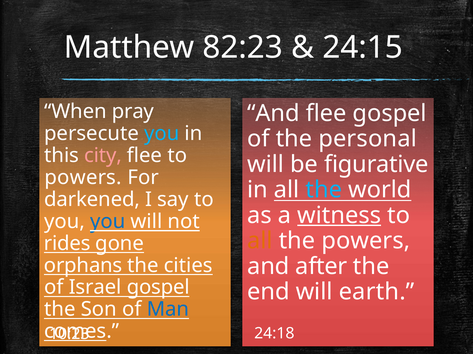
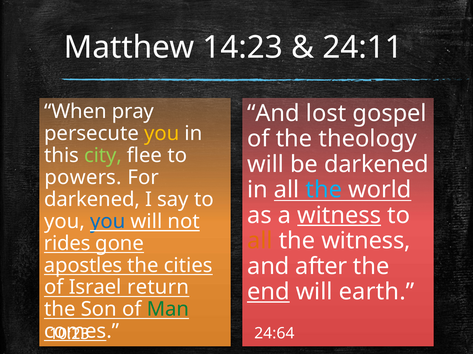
82:23: 82:23 -> 14:23 (243, 47)
24:15: 24:15 -> 24:11 (363, 47)
And flee: flee -> lost (326, 114)
you colour: light blue -> yellow (162, 134)
personal: personal -> theology (368, 139)
city colour: pink -> light green (103, 156)
be figurative: figurative -> darkened (376, 165)
the powers: powers -> witness (366, 241)
orphans: orphans -> apostles (83, 266)
Israel gospel: gospel -> return (158, 288)
end underline: none -> present (268, 292)
Man colour: blue -> green (168, 310)
24:18: 24:18 -> 24:64 (274, 334)
